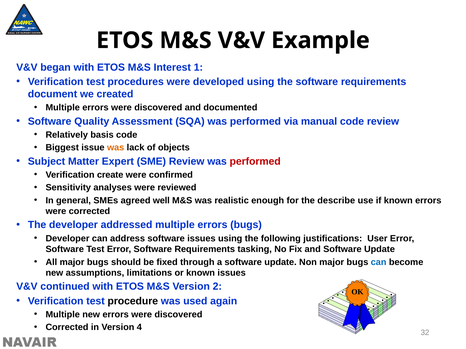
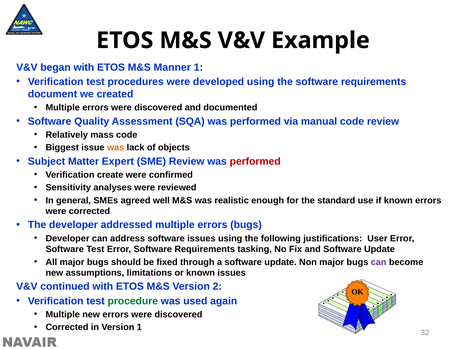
Interest: Interest -> Manner (172, 68)
basis: basis -> mass (102, 135)
describe: describe -> standard (336, 201)
can colour: blue -> purple (379, 262)
procedure colour: black -> green (133, 301)
Version 4: 4 -> 1 (139, 328)
